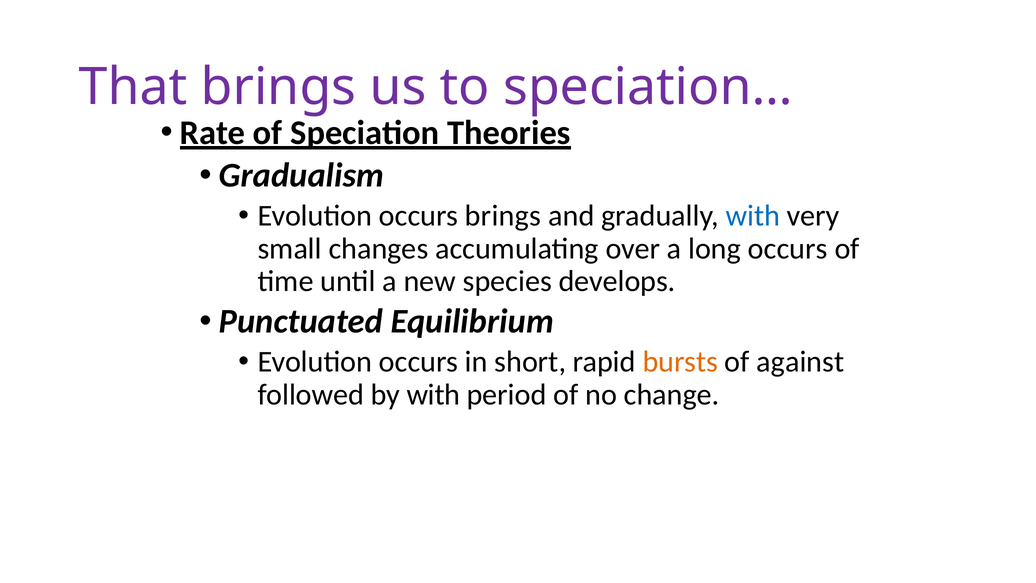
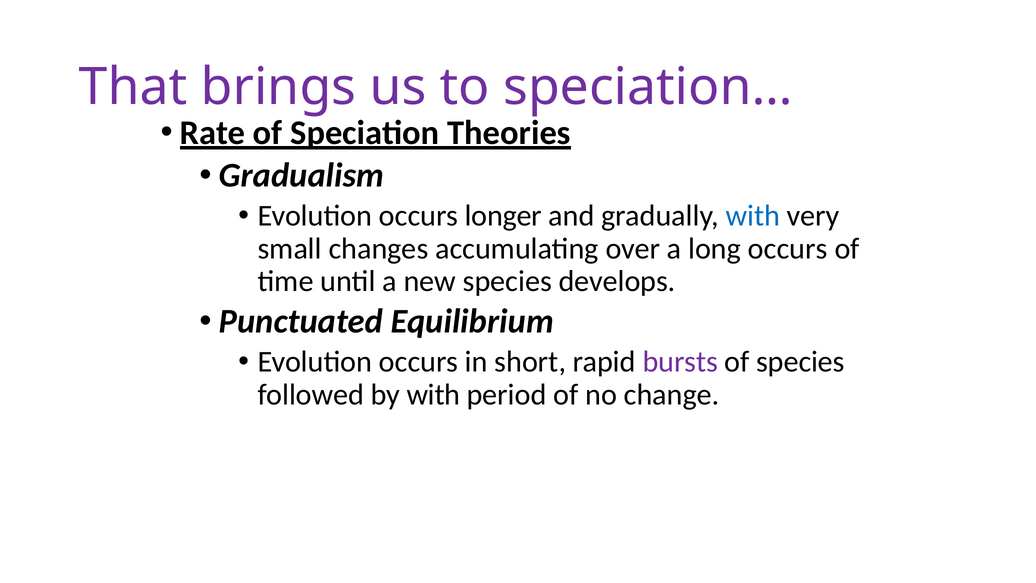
occurs brings: brings -> longer (503, 216)
bursts colour: orange -> purple (680, 362)
of against: against -> species (800, 362)
